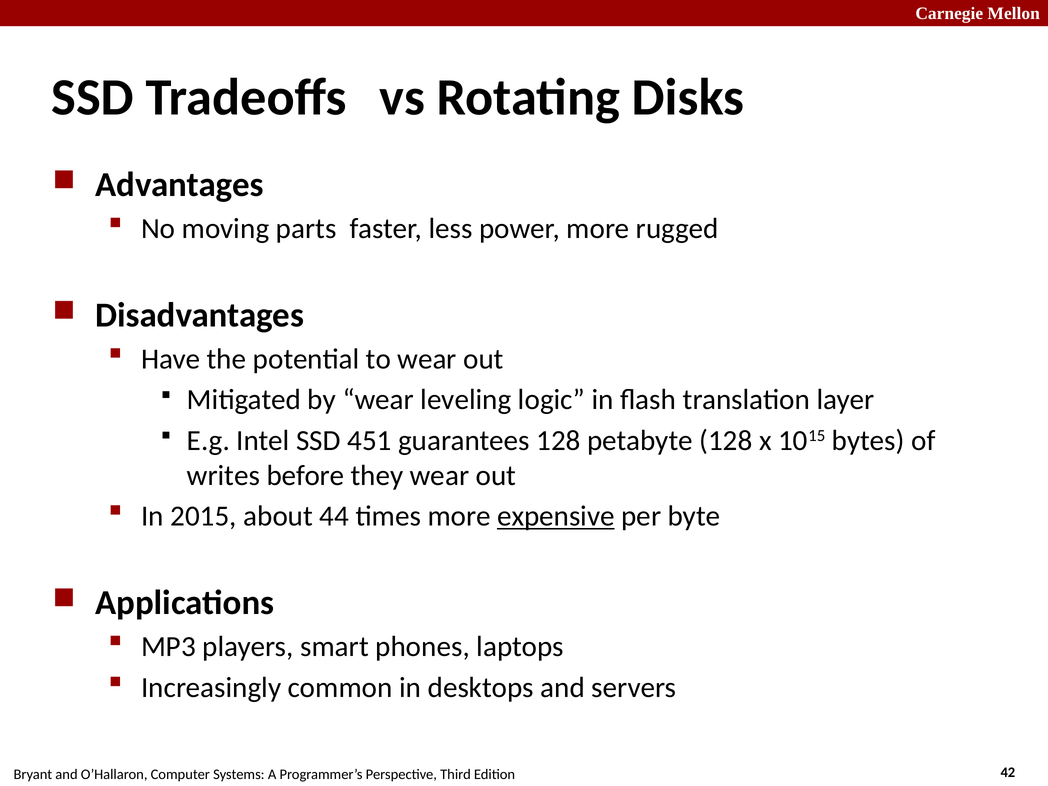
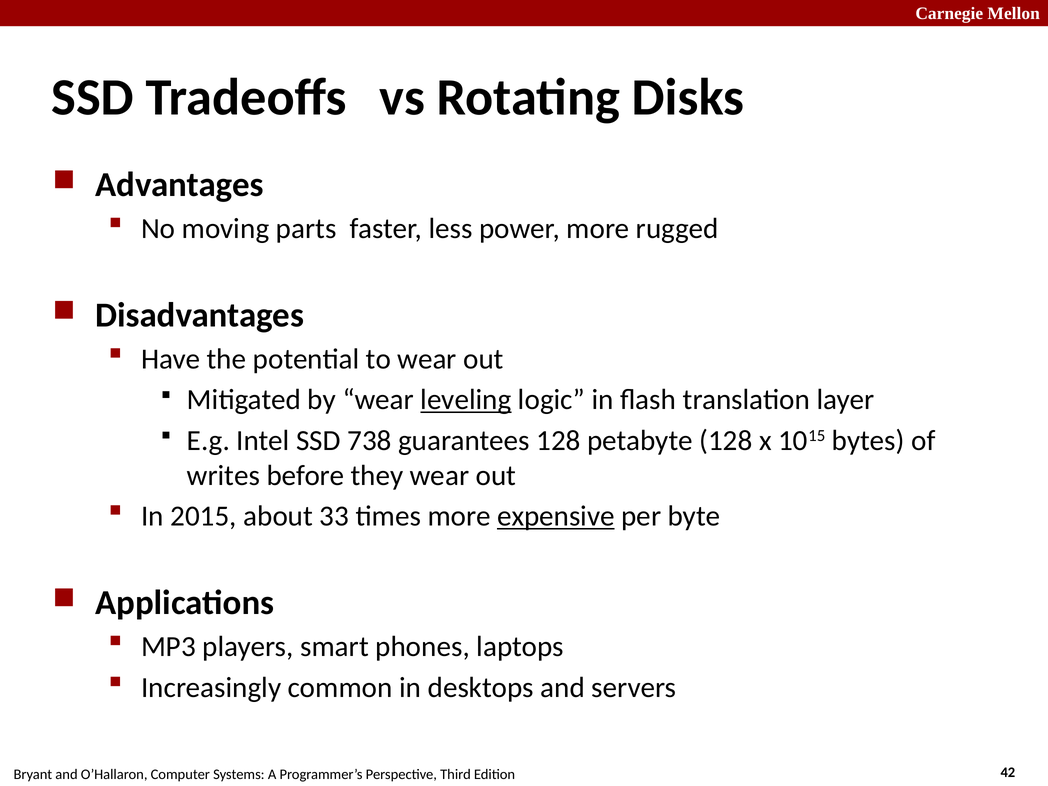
leveling underline: none -> present (466, 400)
451: 451 -> 738 (369, 441)
44: 44 -> 33 (334, 516)
